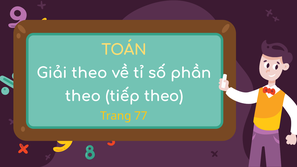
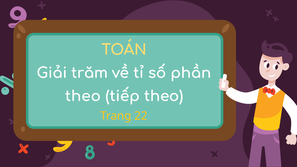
Giải theo: theo -> trăm (90, 73)
77: 77 -> 22 (141, 116)
